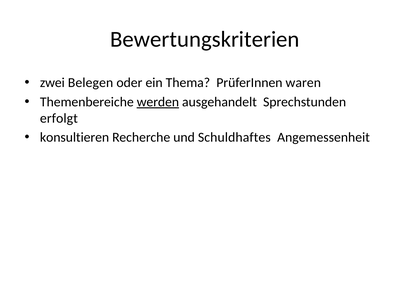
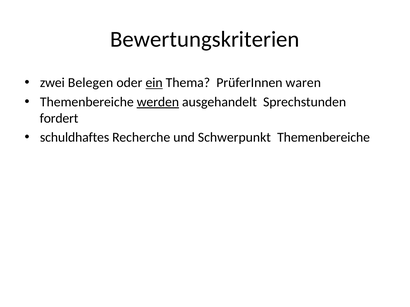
ein underline: none -> present (154, 83)
erfolgt: erfolgt -> fordert (59, 118)
konsultieren: konsultieren -> schuldhaftes (75, 138)
Schuldhaftes: Schuldhaftes -> Schwerpunkt (234, 138)
Angemessenheit: Angemessenheit -> Themenbereiche (324, 138)
